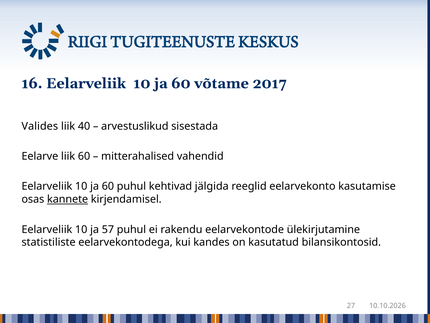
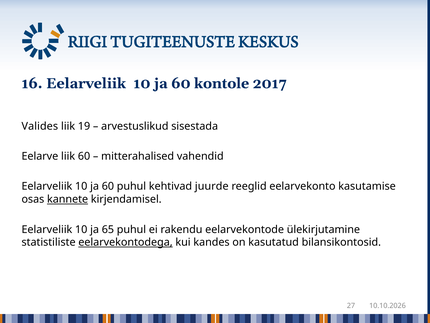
võtame: võtame -> kontole (222, 83)
40: 40 -> 19 (84, 126)
jälgida: jälgida -> juurde (212, 186)
57: 57 -> 65 (108, 229)
eelarvekontodega underline: none -> present (126, 242)
